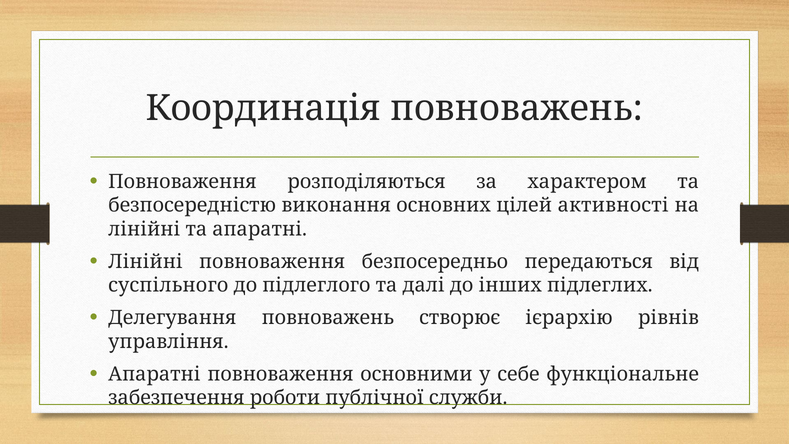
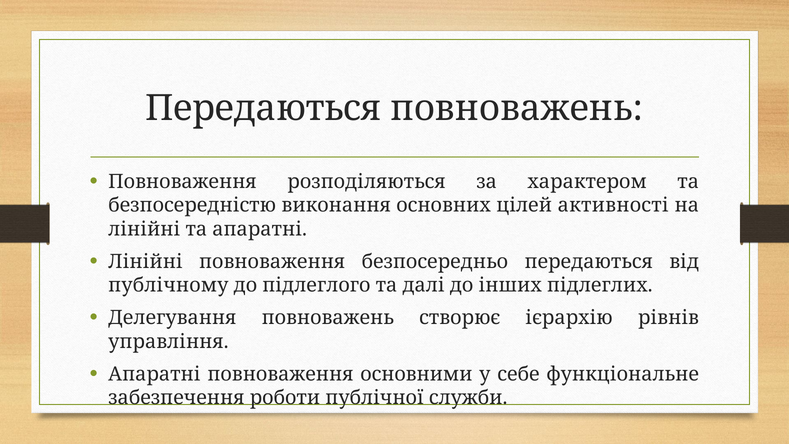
Координація: Координація -> Передаються (263, 108)
суспільного: суспільного -> публічному (168, 285)
